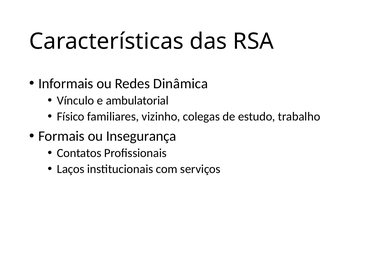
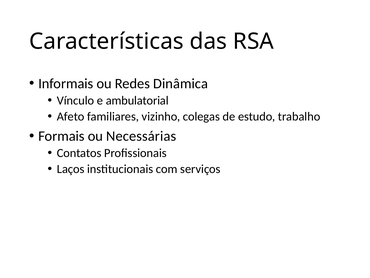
Físico: Físico -> Afeto (71, 116)
Insegurança: Insegurança -> Necessárias (141, 136)
